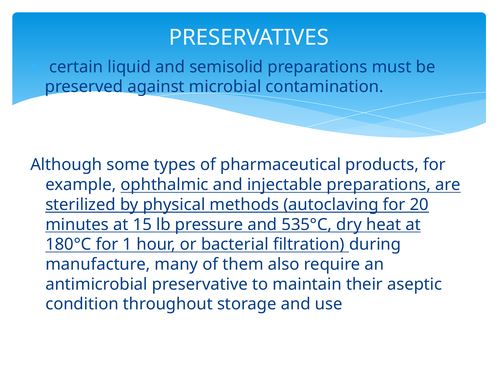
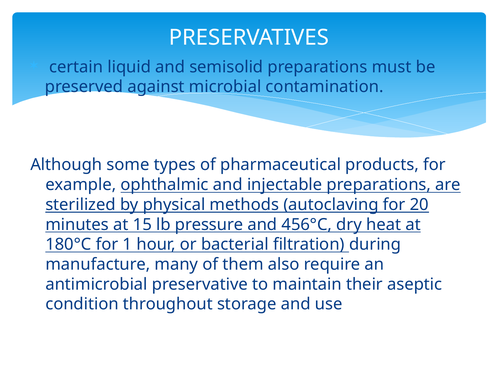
535°C: 535°C -> 456°C (307, 225)
